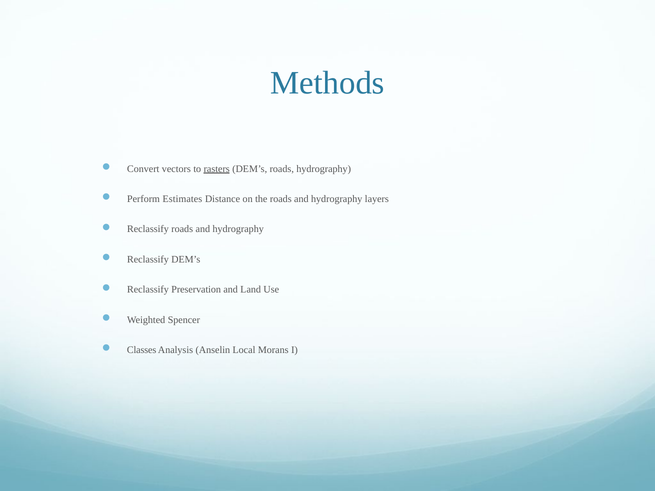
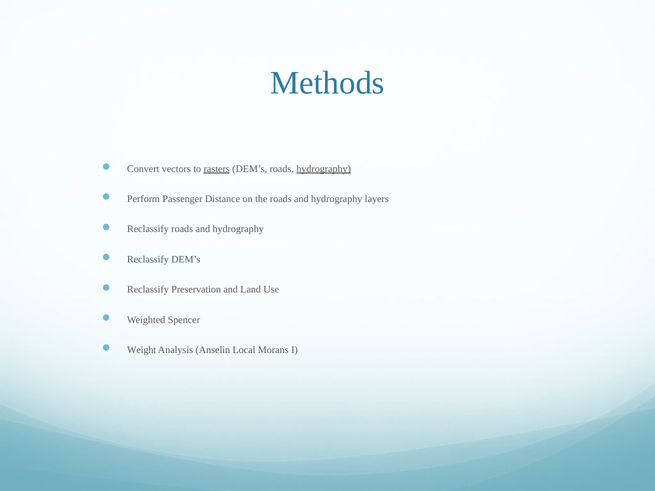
hydrography underline: none -> present (324, 169)
Estimates: Estimates -> Passenger (182, 199)
Classes: Classes -> Weight (142, 350)
